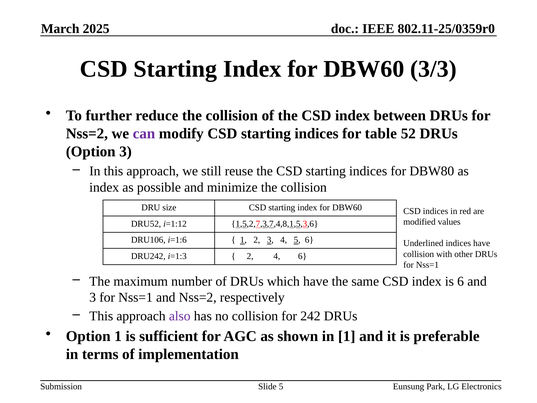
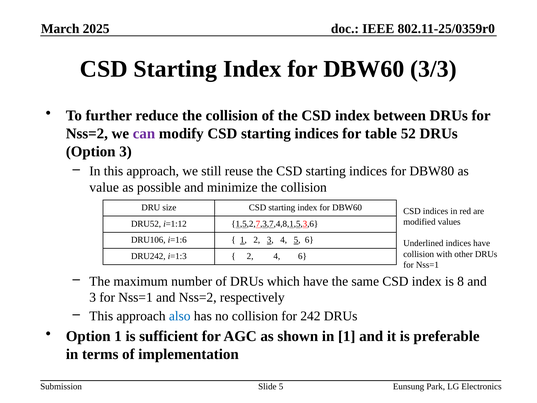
index: index -> value (104, 187)
is 6: 6 -> 8 (461, 281)
also colour: purple -> blue (180, 316)
